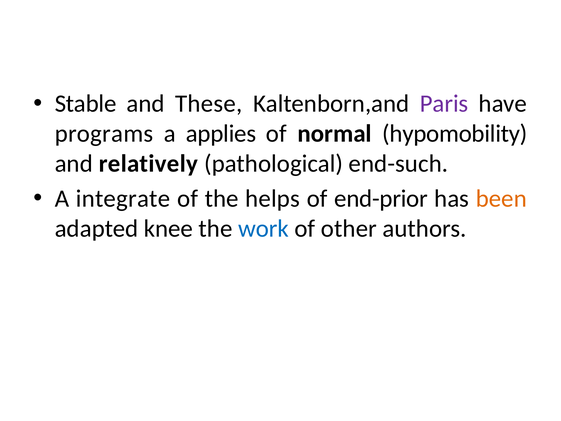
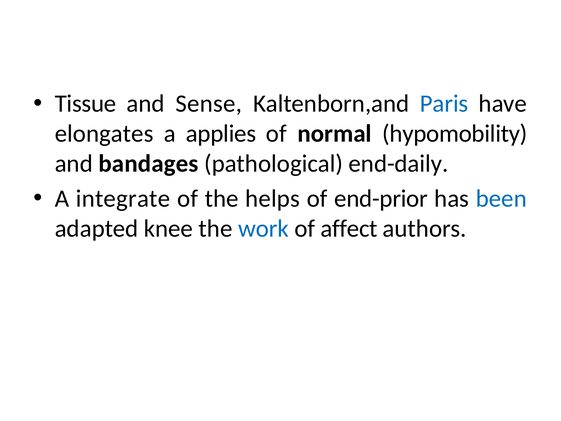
Stable: Stable -> Tissue (86, 104)
These: These -> Sense (209, 104)
Paris colour: purple -> blue (444, 104)
programs: programs -> elongates (104, 134)
relatively: relatively -> bandages (148, 164)
end-such: end-such -> end-daily (398, 164)
been colour: orange -> blue (501, 199)
other: other -> affect (349, 228)
